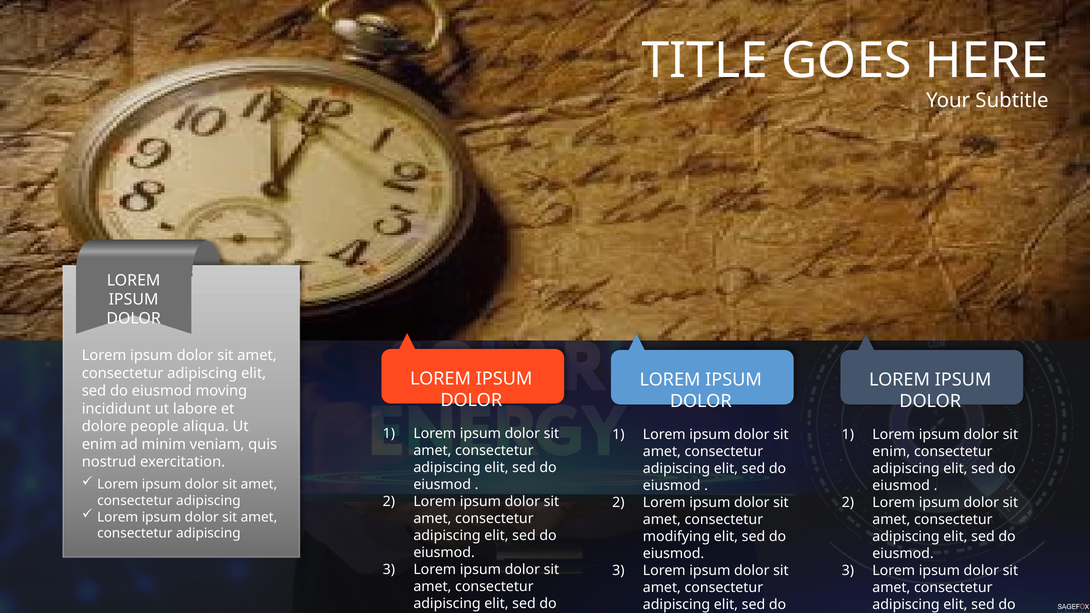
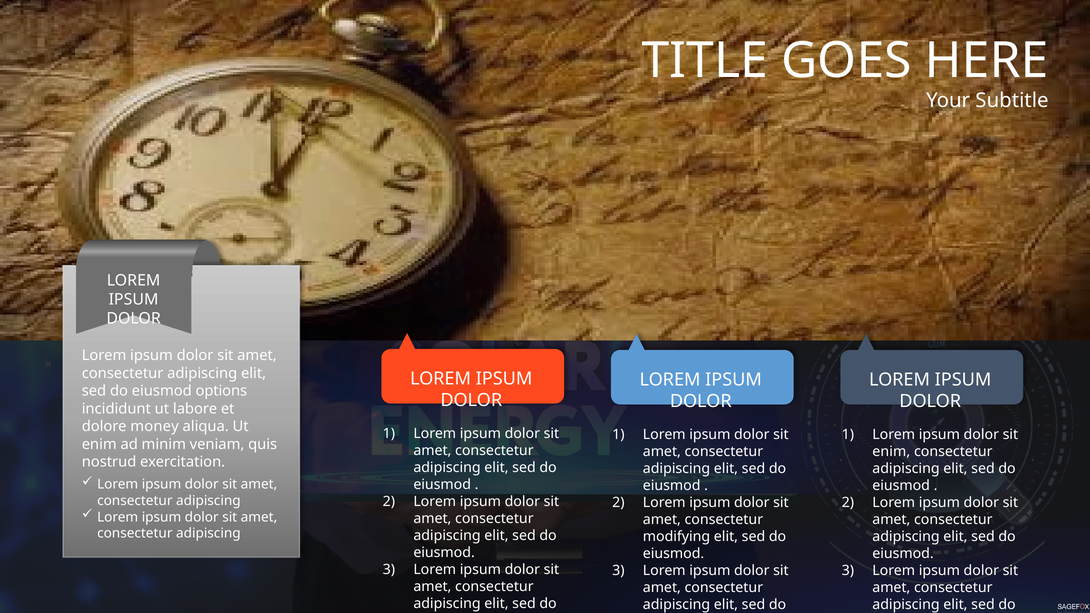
moving: moving -> options (221, 391)
people: people -> money (155, 427)
